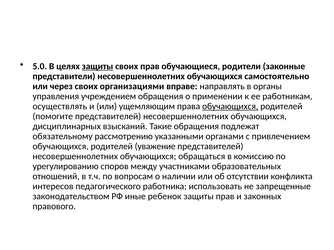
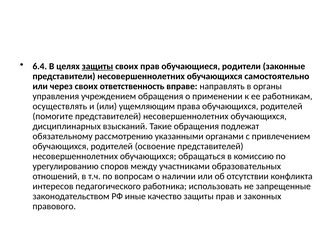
5.0: 5.0 -> 6.4 (40, 66)
организациями: организациями -> ответственность (132, 86)
обучающихся underline: present -> none (230, 106)
уважение: уважение -> освоение (155, 147)
ребенок: ребенок -> качество (165, 197)
